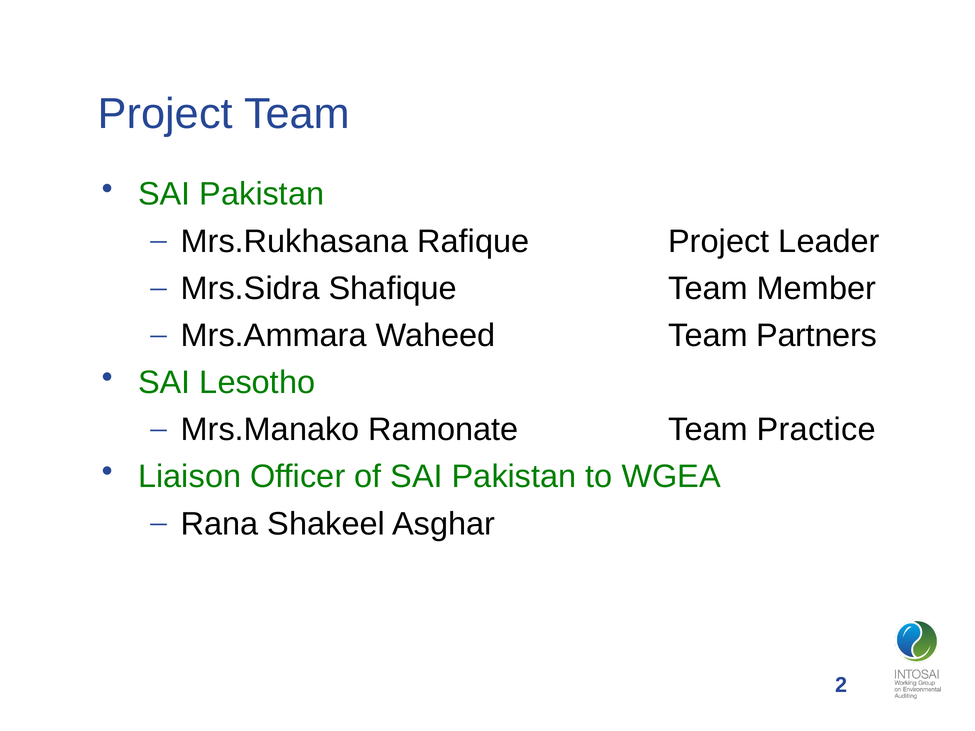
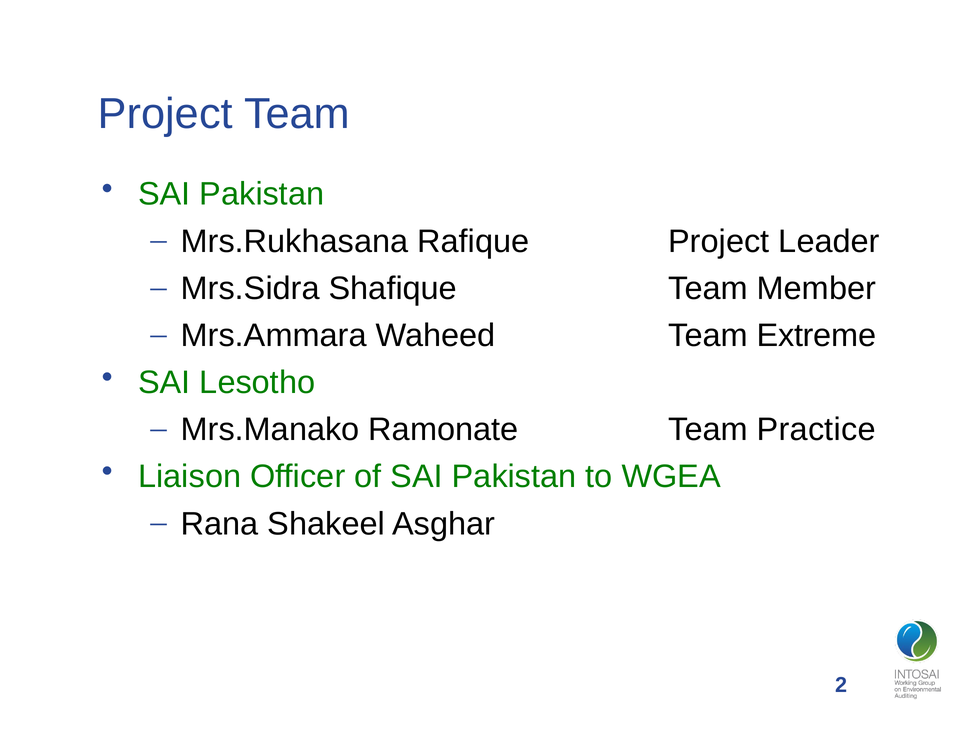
Partners: Partners -> Extreme (816, 336)
